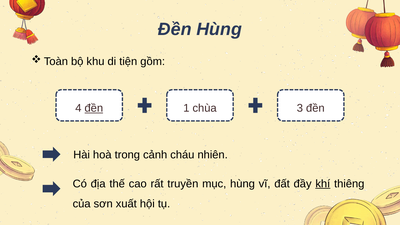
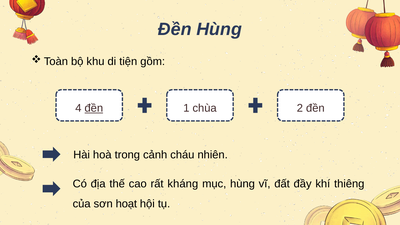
3: 3 -> 2 (300, 108)
truyền: truyền -> kháng (183, 184)
khí underline: present -> none (323, 184)
xuất: xuất -> hoạt (126, 204)
